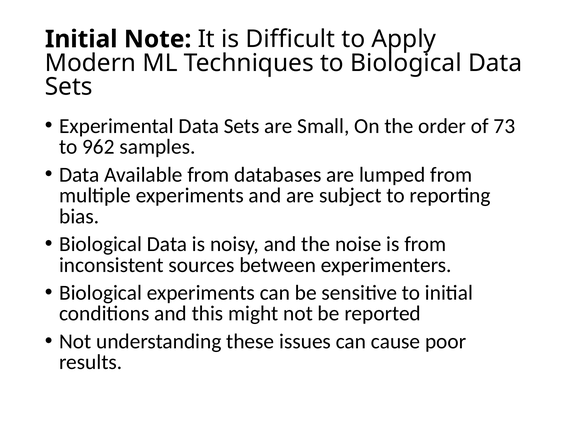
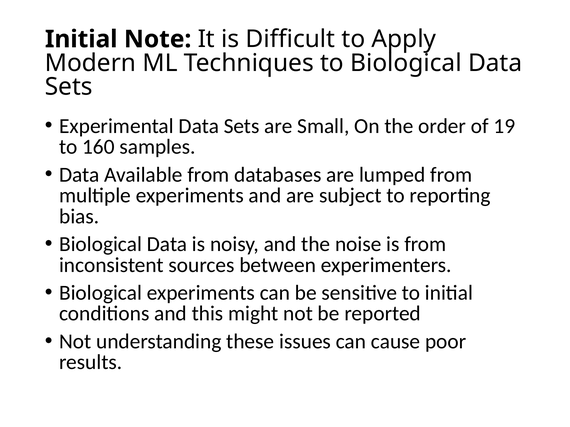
73: 73 -> 19 (504, 126)
962: 962 -> 160 (98, 147)
